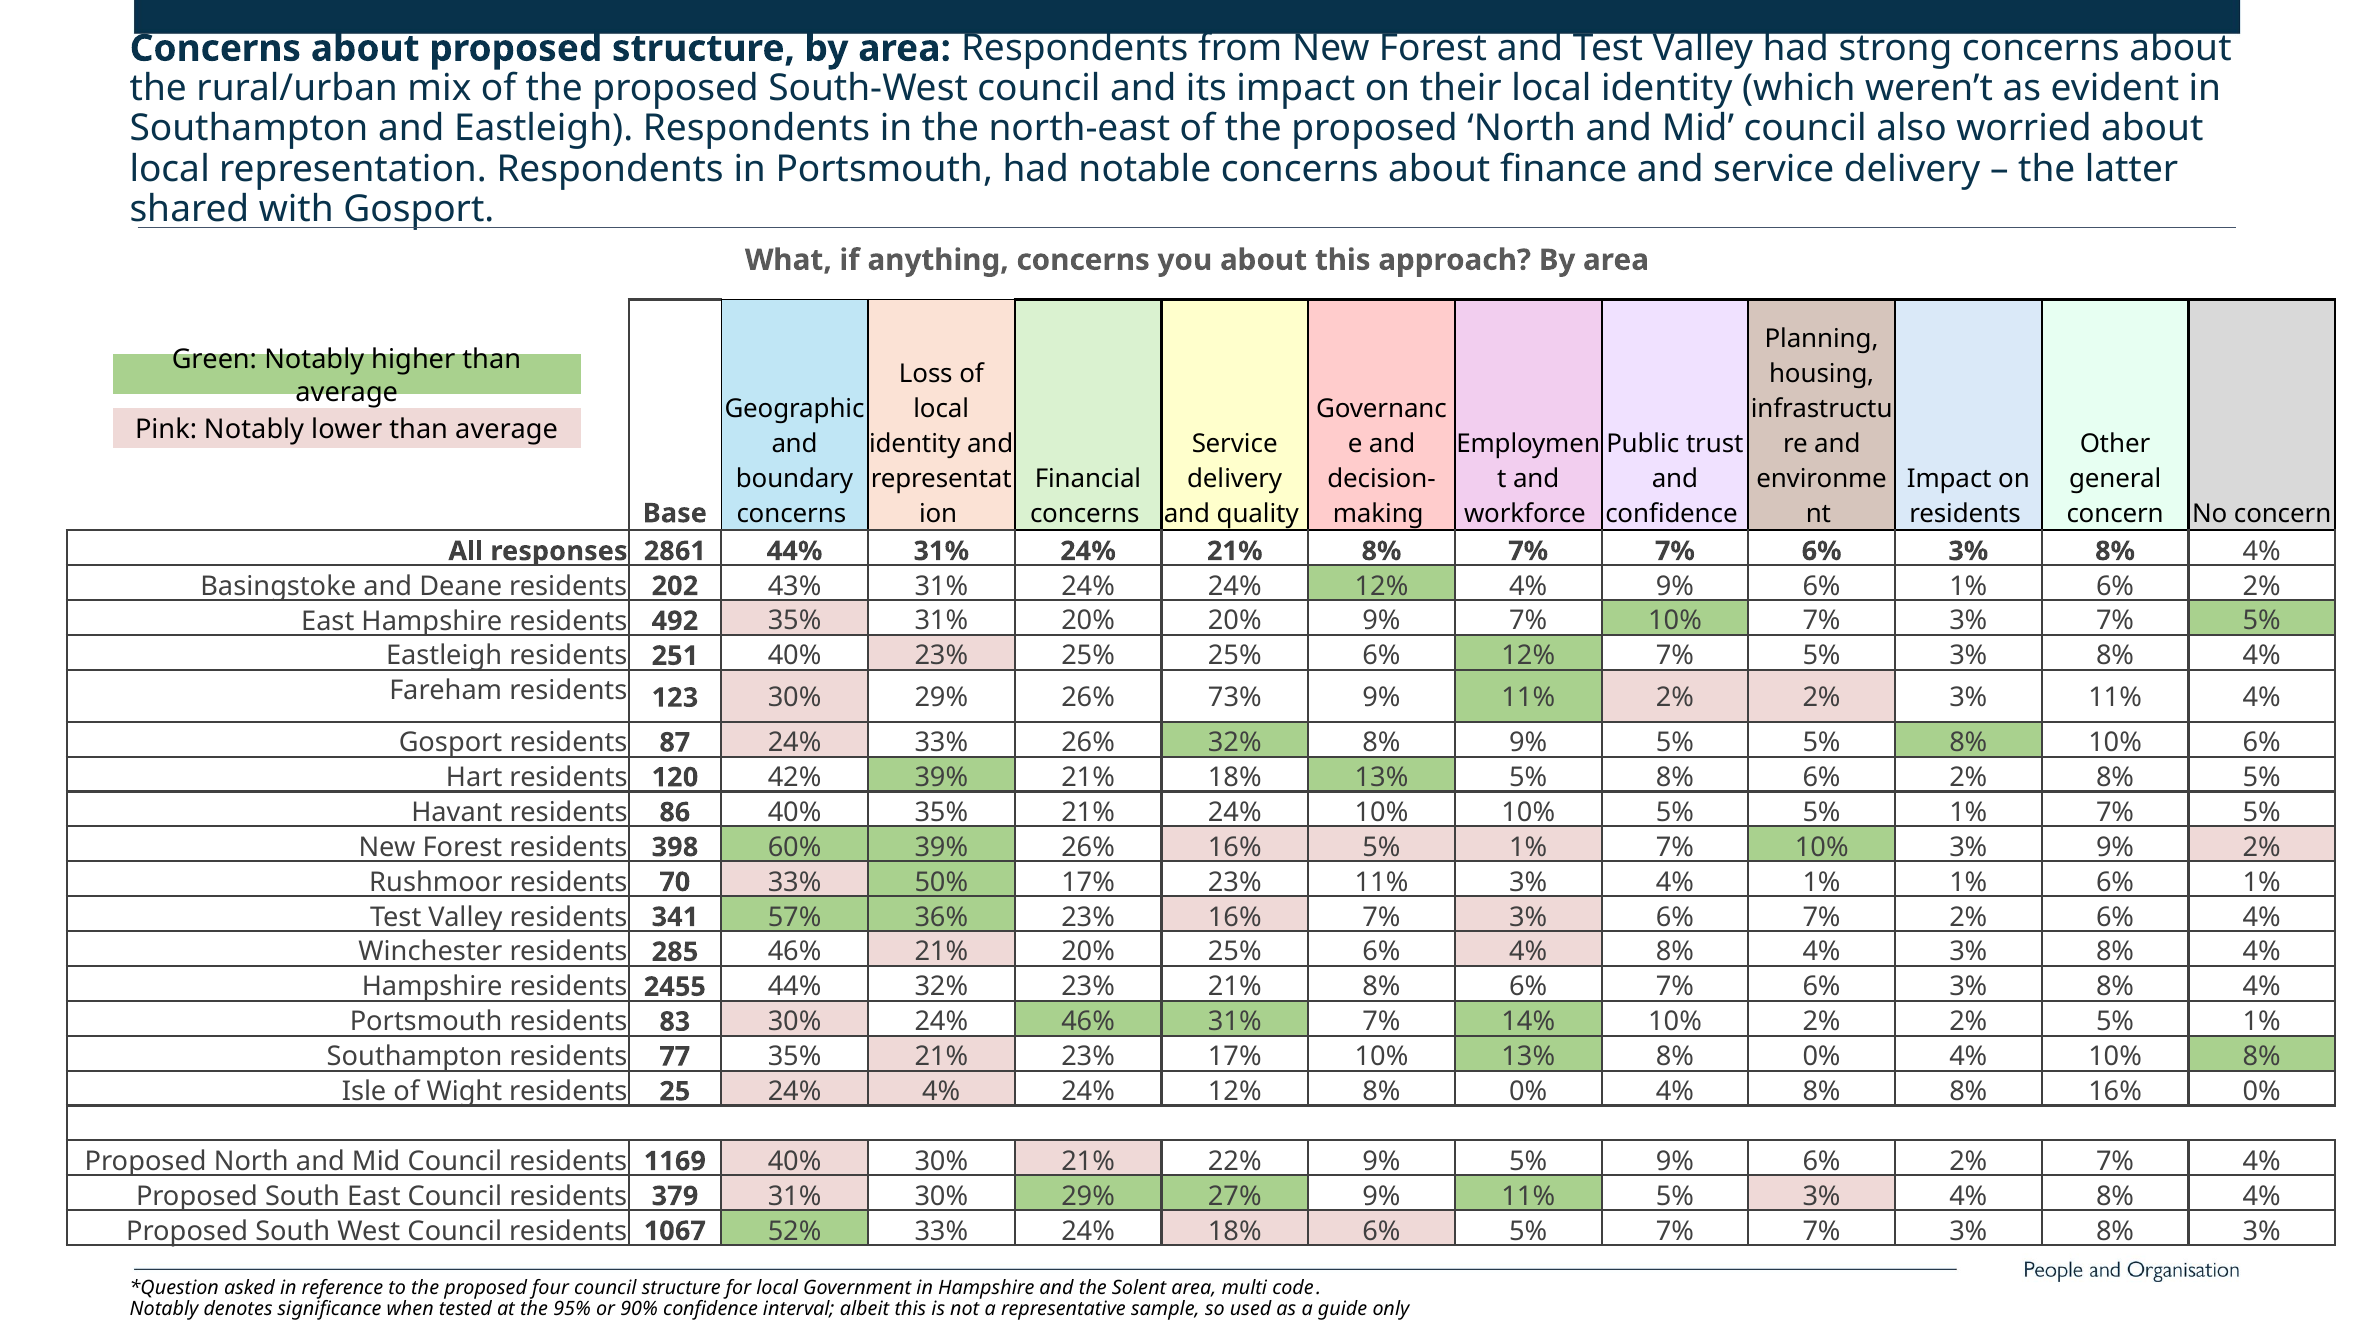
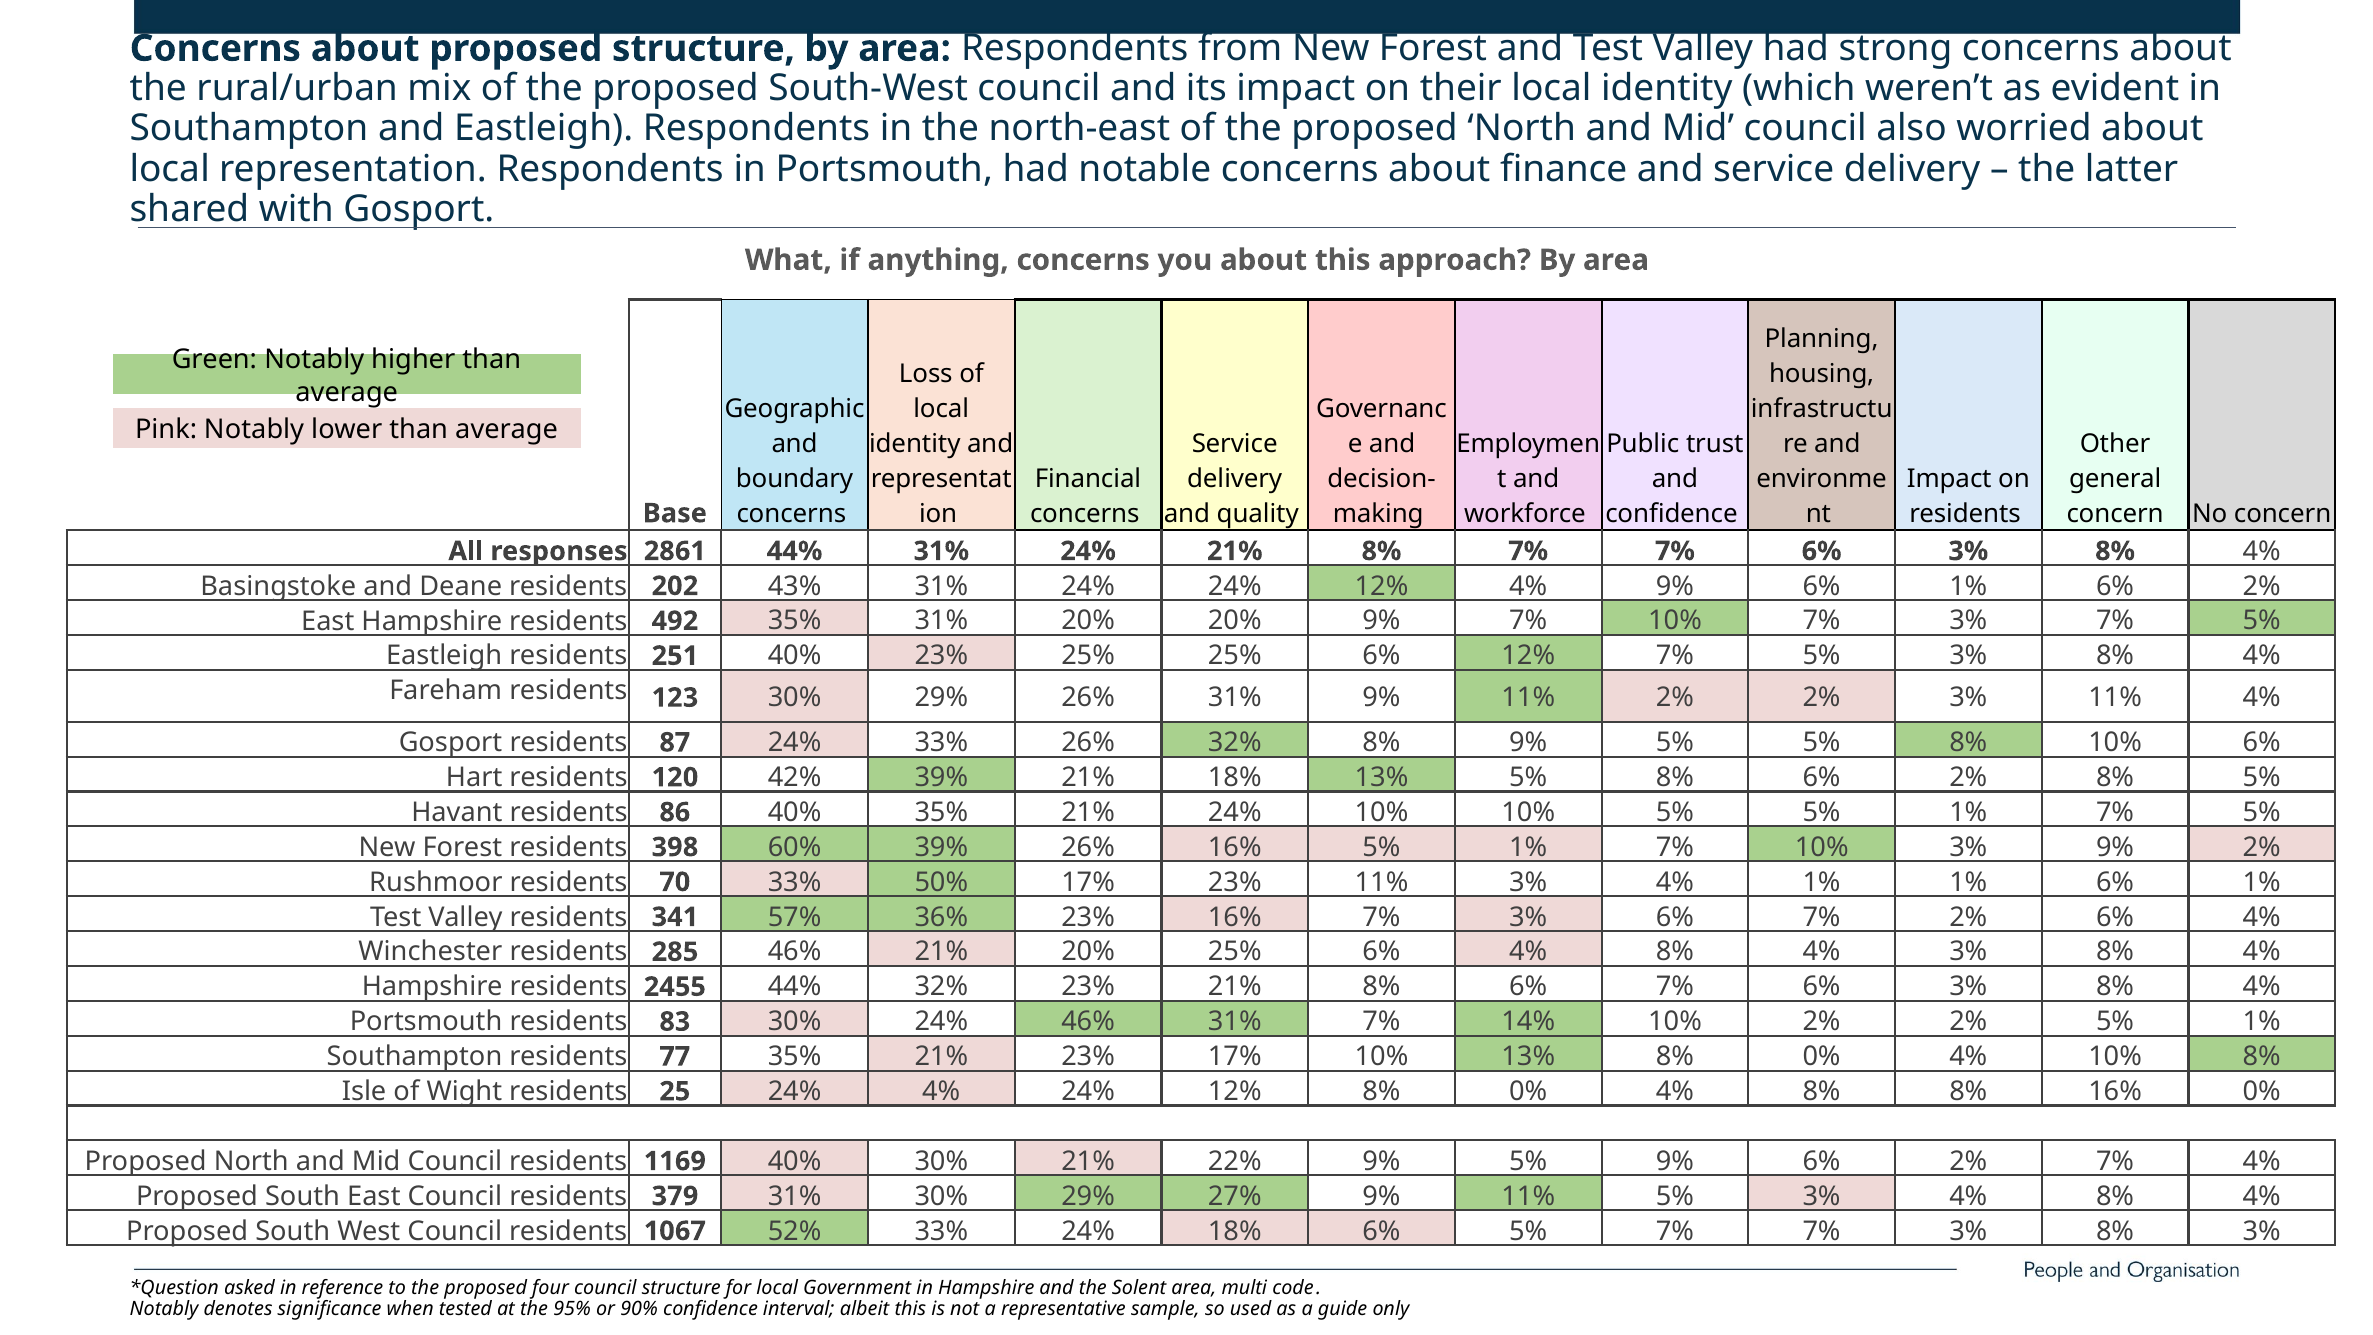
26% 73%: 73% -> 31% (1235, 698)
